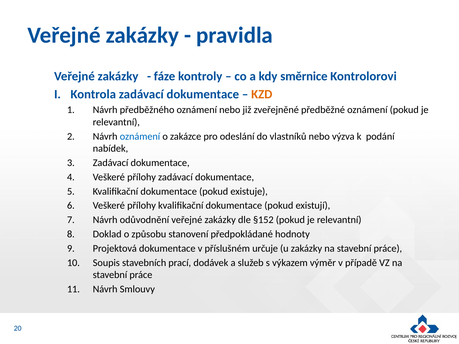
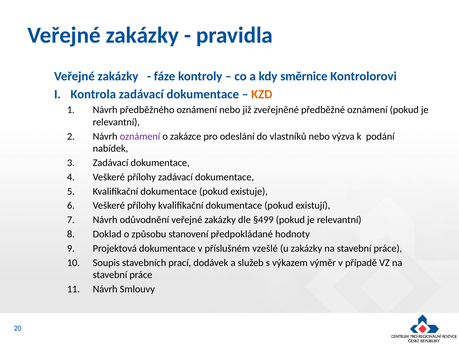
oznámení colour: blue -> purple (140, 136)
§152: §152 -> §499 (263, 220)
určuje: určuje -> vzešlé (265, 249)
